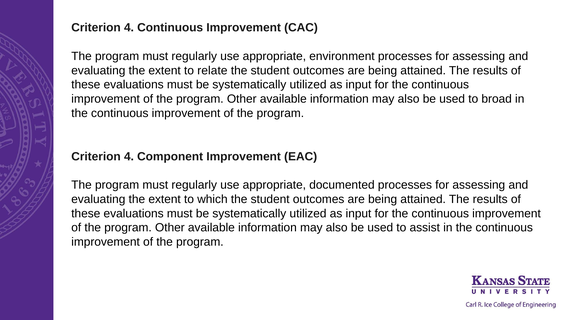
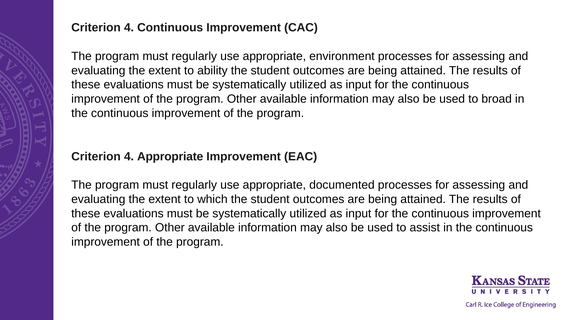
relate: relate -> ability (212, 70)
4 Component: Component -> Appropriate (170, 157)
